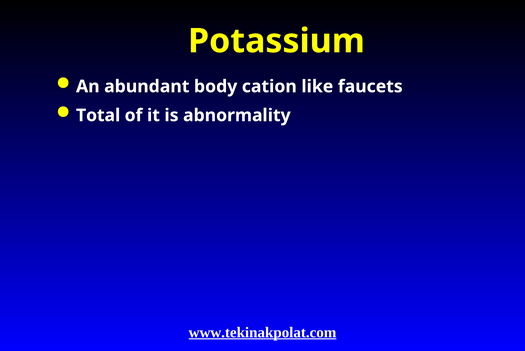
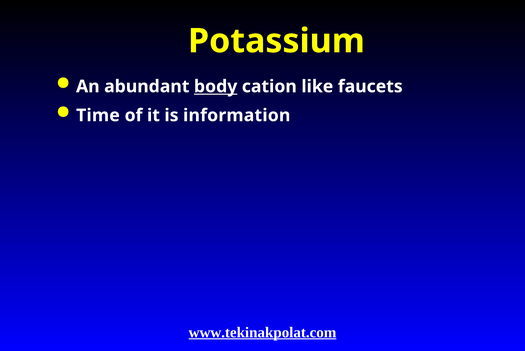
body underline: none -> present (216, 87)
Total: Total -> Time (98, 115)
abnormality: abnormality -> information (237, 115)
